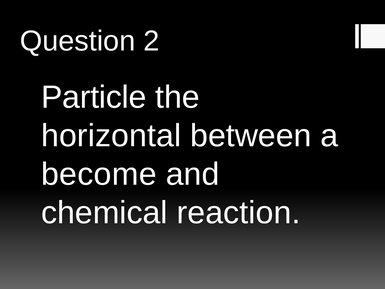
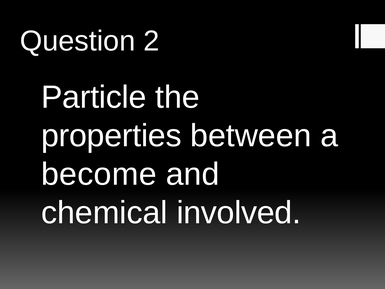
horizontal: horizontal -> properties (111, 136)
reaction: reaction -> involved (239, 213)
